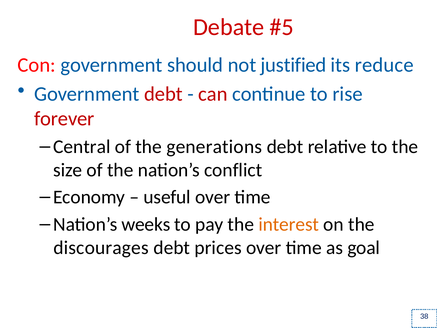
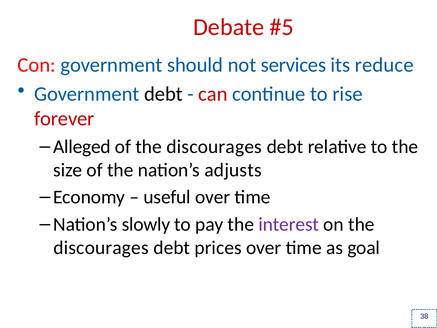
justified: justified -> services (294, 65)
debt colour: red -> black (163, 94)
Central: Central -> Alleged (82, 147)
of the generations: generations -> discourages (214, 147)
conflict: conflict -> adjusts (233, 170)
weeks: weeks -> slowly (146, 224)
interest colour: orange -> purple (289, 224)
